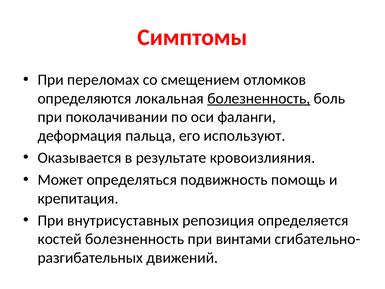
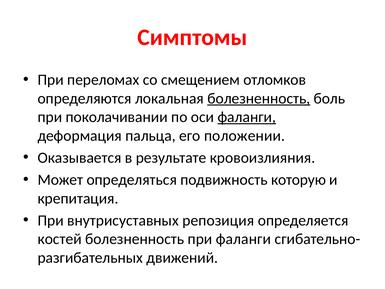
фаланги underline: none -> present (247, 117)
используют: используют -> положении (245, 136)
помощь: помощь -> которую (298, 180)
при винтами: винтами -> фаланги (243, 239)
